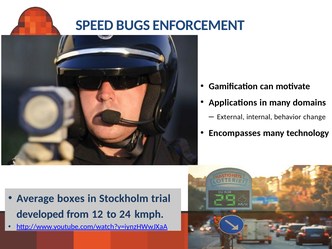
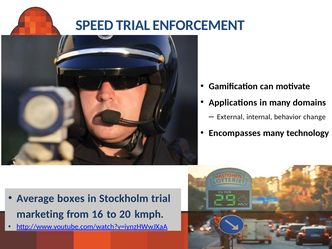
SPEED BUGS: BUGS -> TRIAL (133, 25)
developed: developed -> marketing (40, 214)
12: 12 -> 16 (97, 214)
24: 24 -> 20 (125, 214)
